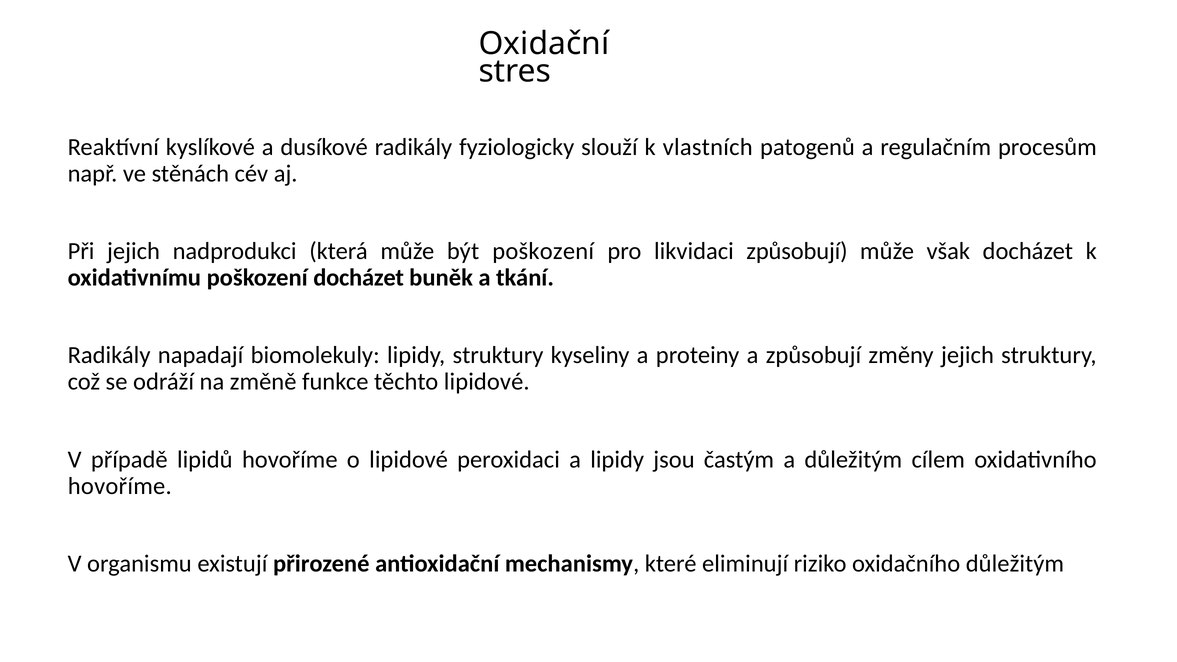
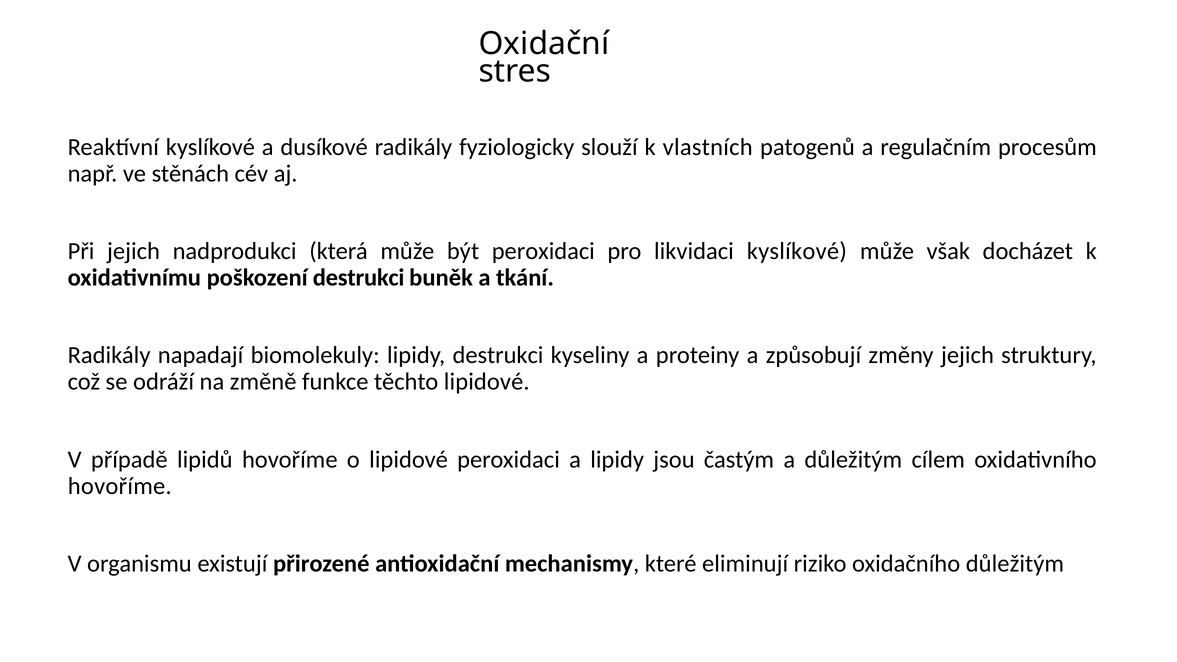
být poškození: poškození -> peroxidaci (543, 251)
likvidaci způsobují: způsobují -> kyslíkové (797, 251)
poškození docházet: docházet -> destrukci (359, 278)
lipidy struktury: struktury -> destrukci (498, 355)
